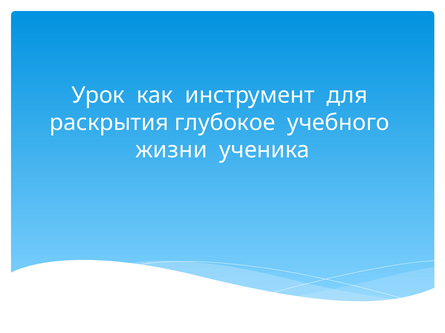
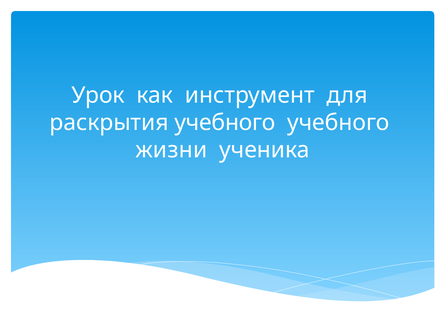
раскрытия глубокое: глубокое -> учебного (225, 123)
